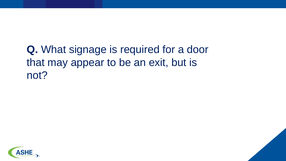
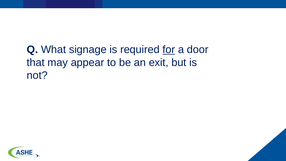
for underline: none -> present (169, 50)
